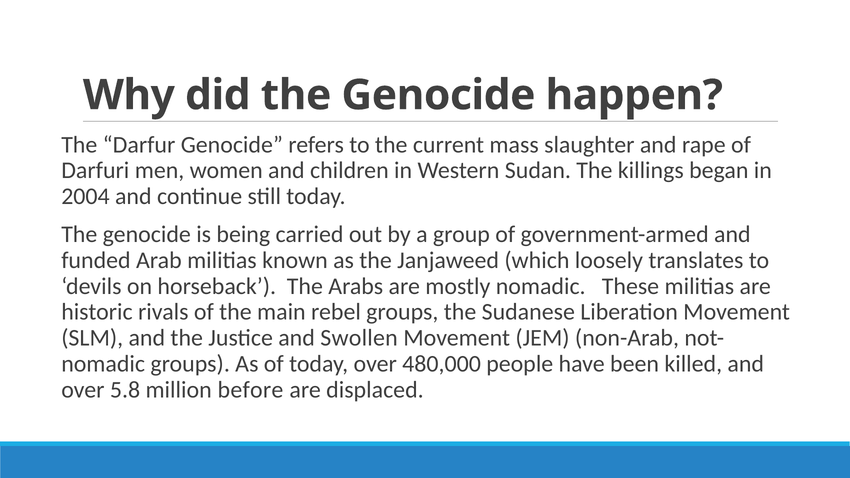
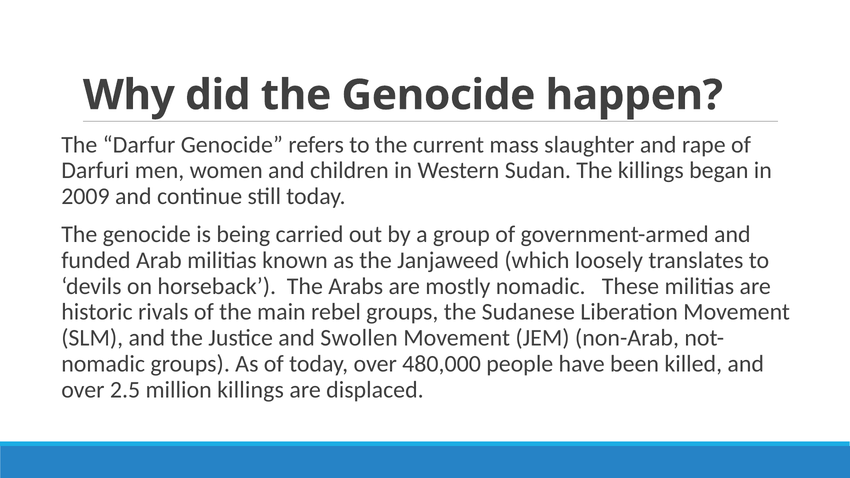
2004: 2004 -> 2009 (85, 196)
5.8: 5.8 -> 2.5 (125, 390)
million before: before -> killings (251, 390)
